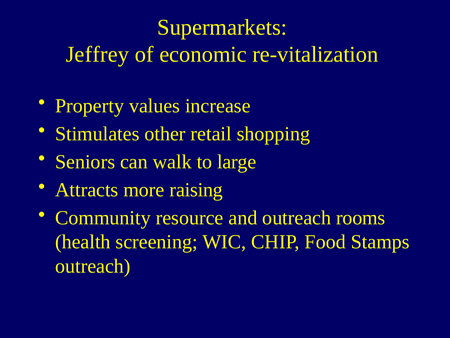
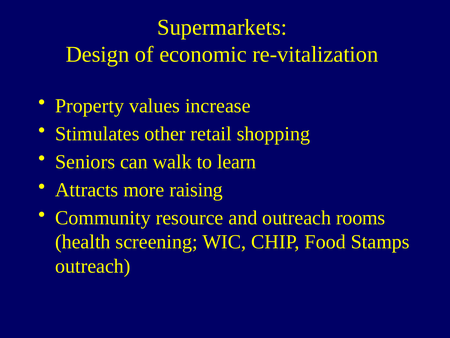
Jeffrey: Jeffrey -> Design (98, 54)
large: large -> learn (237, 162)
